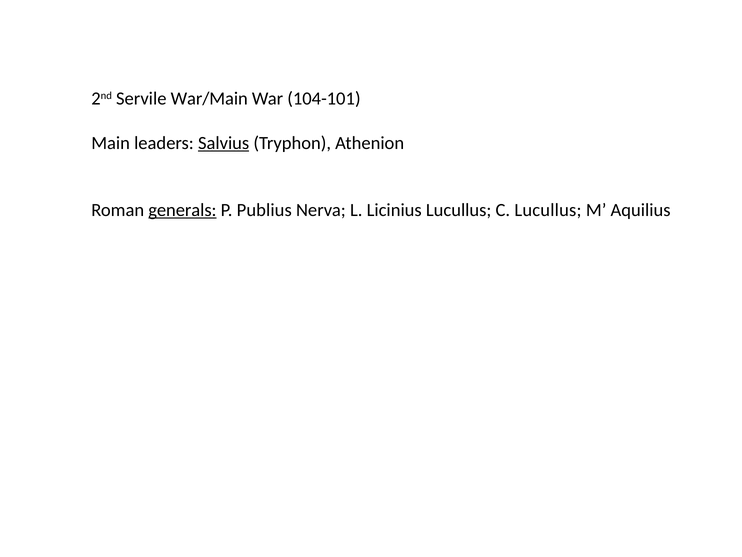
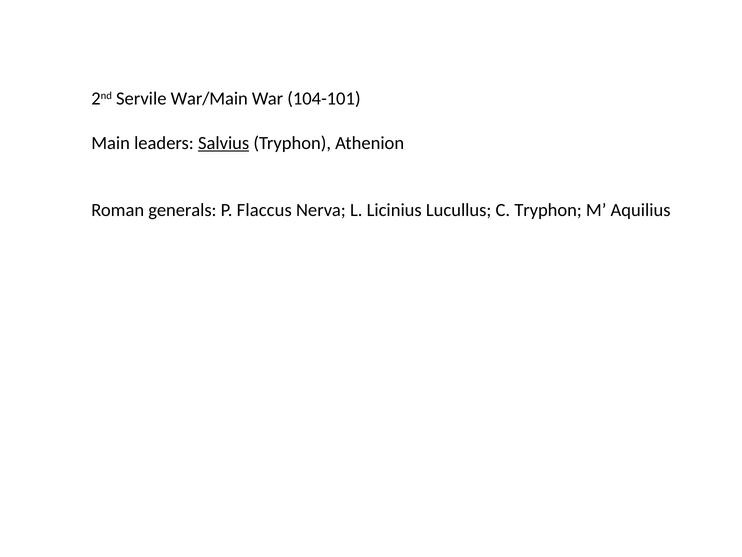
generals underline: present -> none (182, 210)
Publius: Publius -> Flaccus (264, 210)
C Lucullus: Lucullus -> Tryphon (548, 210)
